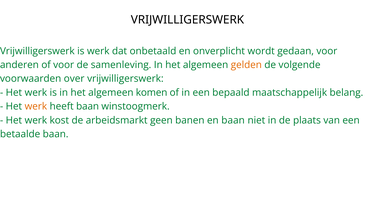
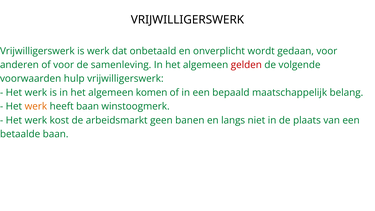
gelden colour: orange -> red (246, 65)
over: over -> hulp (74, 79)
en baan: baan -> langs (233, 120)
